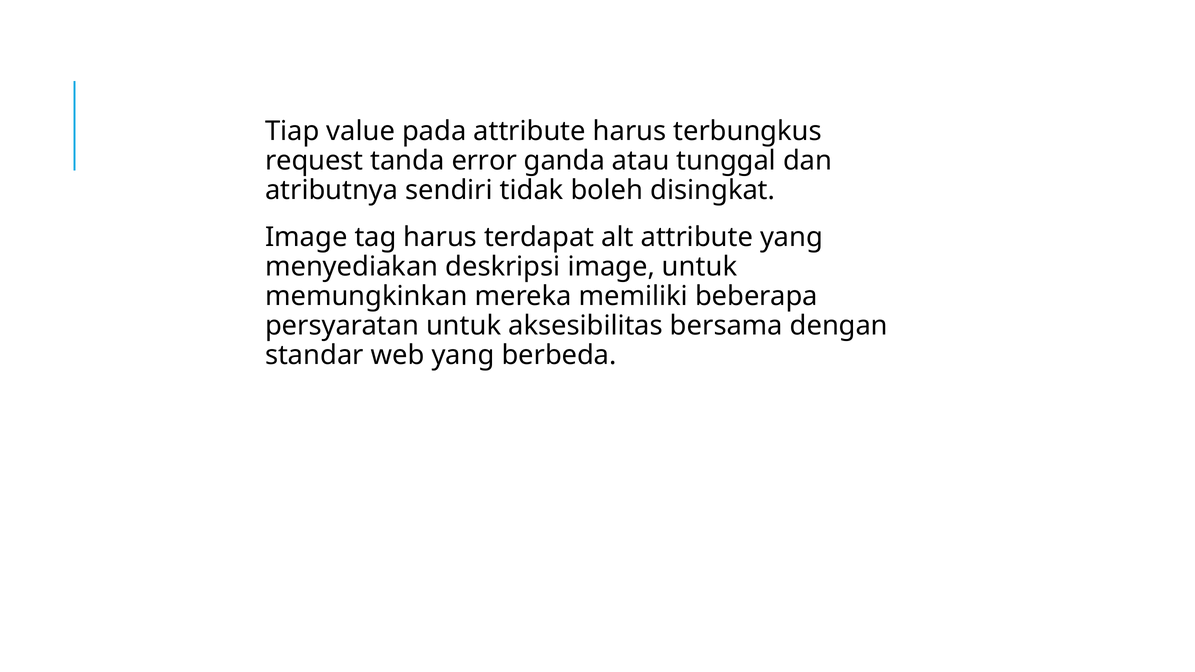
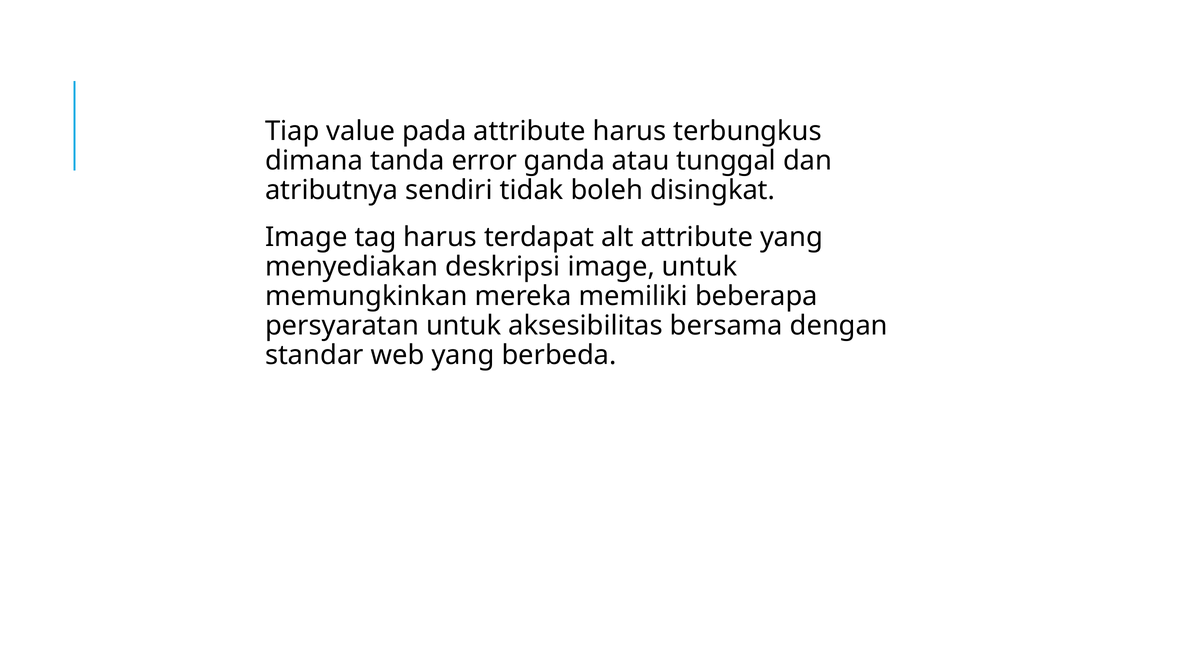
request: request -> dimana (314, 161)
